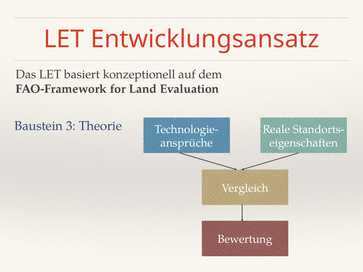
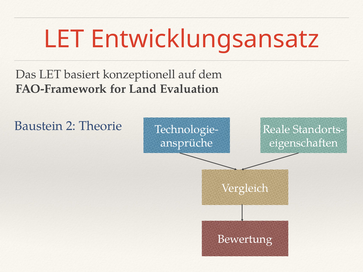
3: 3 -> 2 (71, 126)
